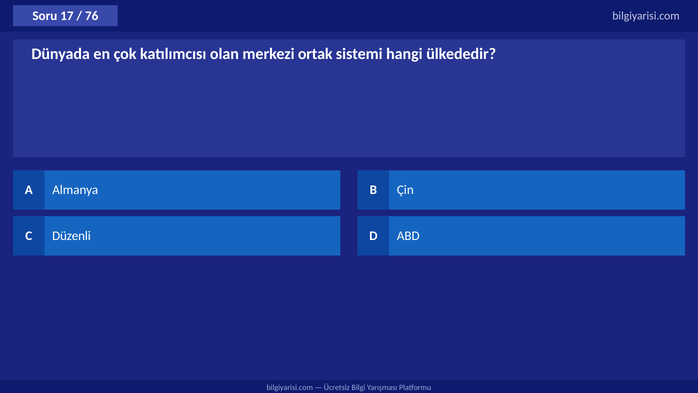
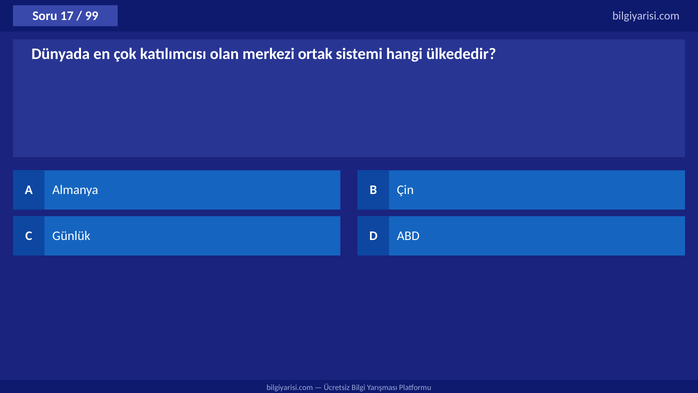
76: 76 -> 99 (92, 16)
Düzenli: Düzenli -> Günlük (71, 236)
